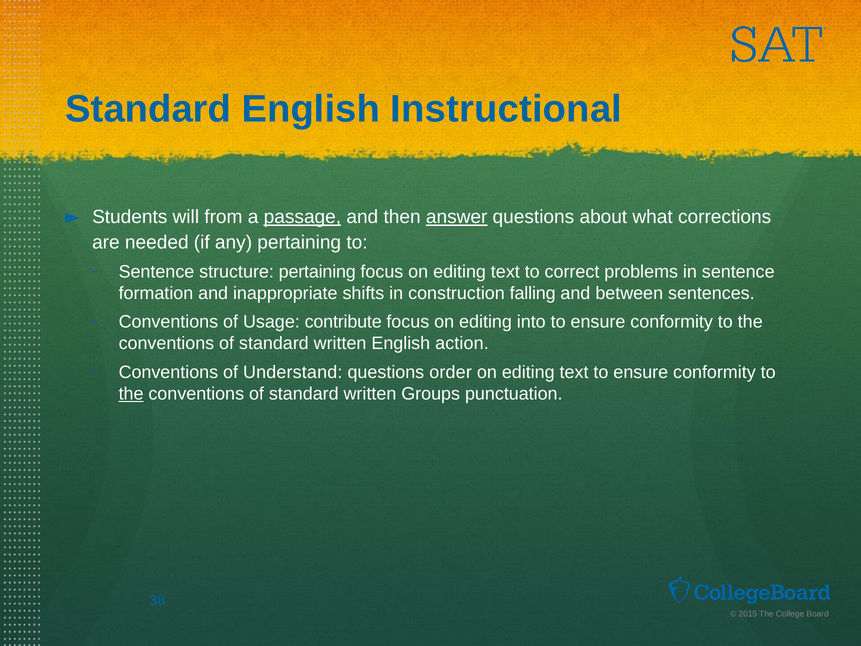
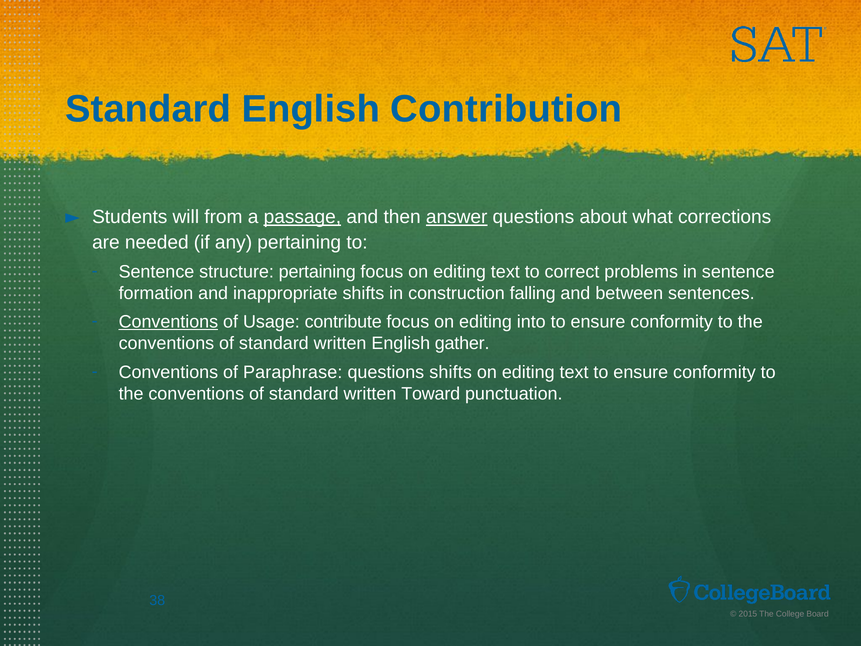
Instructional: Instructional -> Contribution (506, 109)
Conventions underline: none -> present (168, 322)
action: action -> gather (462, 343)
Understand: Understand -> Paraphrase (293, 372)
questions order: order -> shifts (451, 372)
the underline: present -> none (131, 394)
Groups: Groups -> Toward (431, 394)
